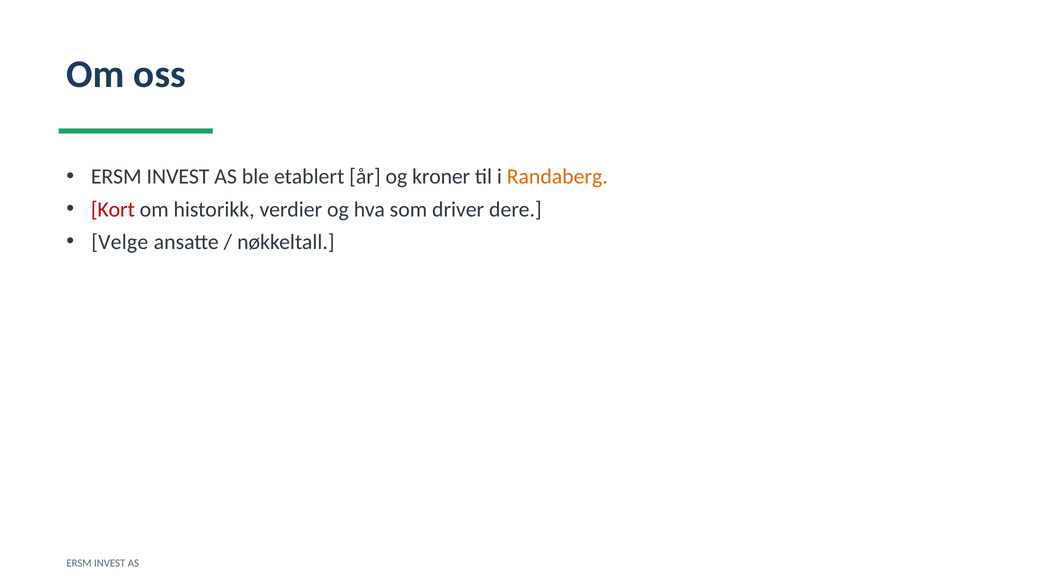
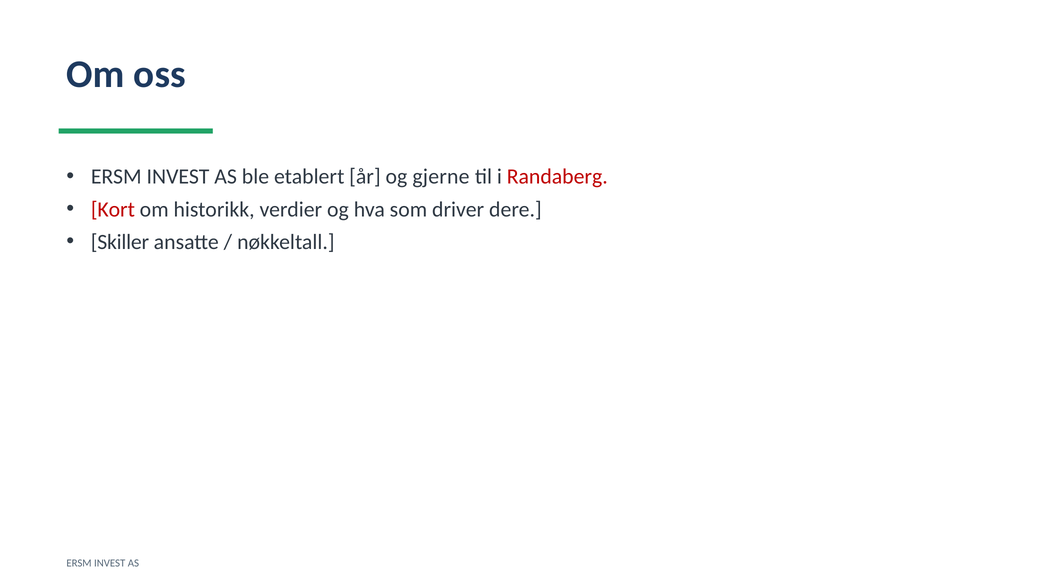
kroner: kroner -> gjerne (441, 177)
Randaberg colour: orange -> red (557, 177)
Velge: Velge -> Skiller (120, 242)
